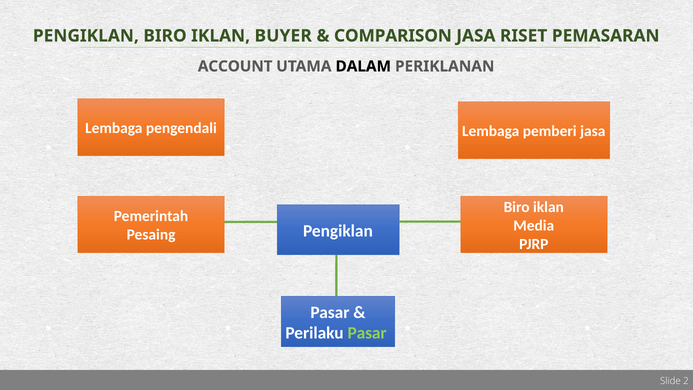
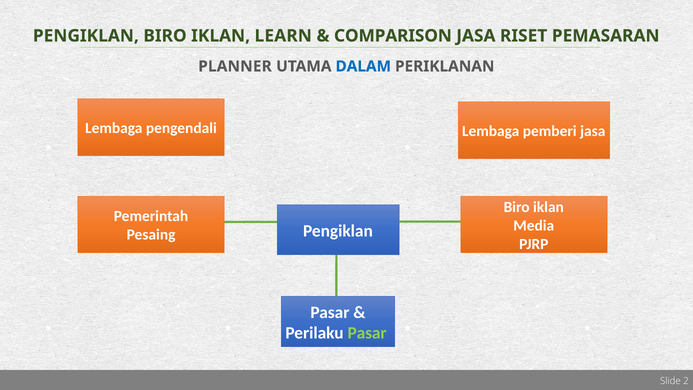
BUYER: BUYER -> LEARN (283, 36)
ACCOUNT: ACCOUNT -> PLANNER (235, 66)
DALAM colour: black -> blue (363, 66)
